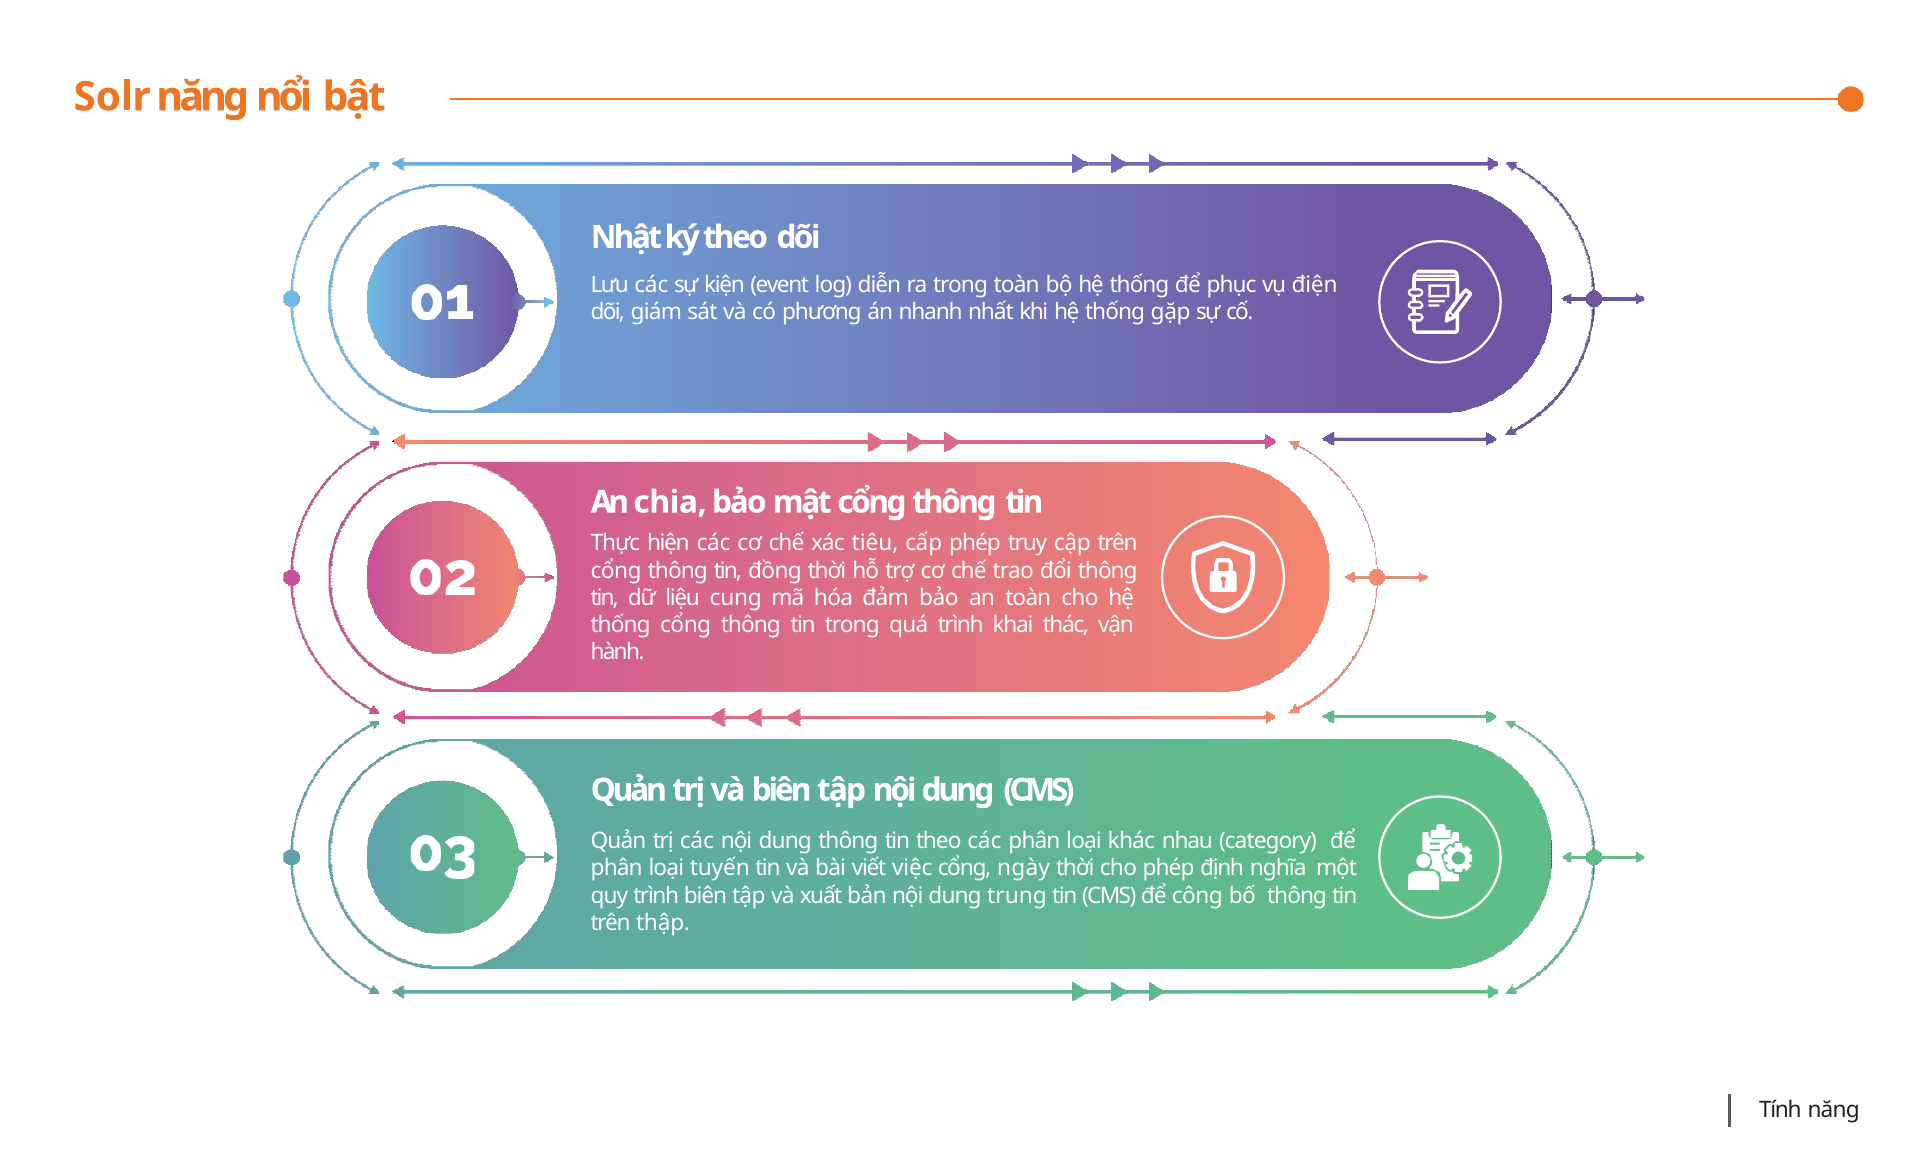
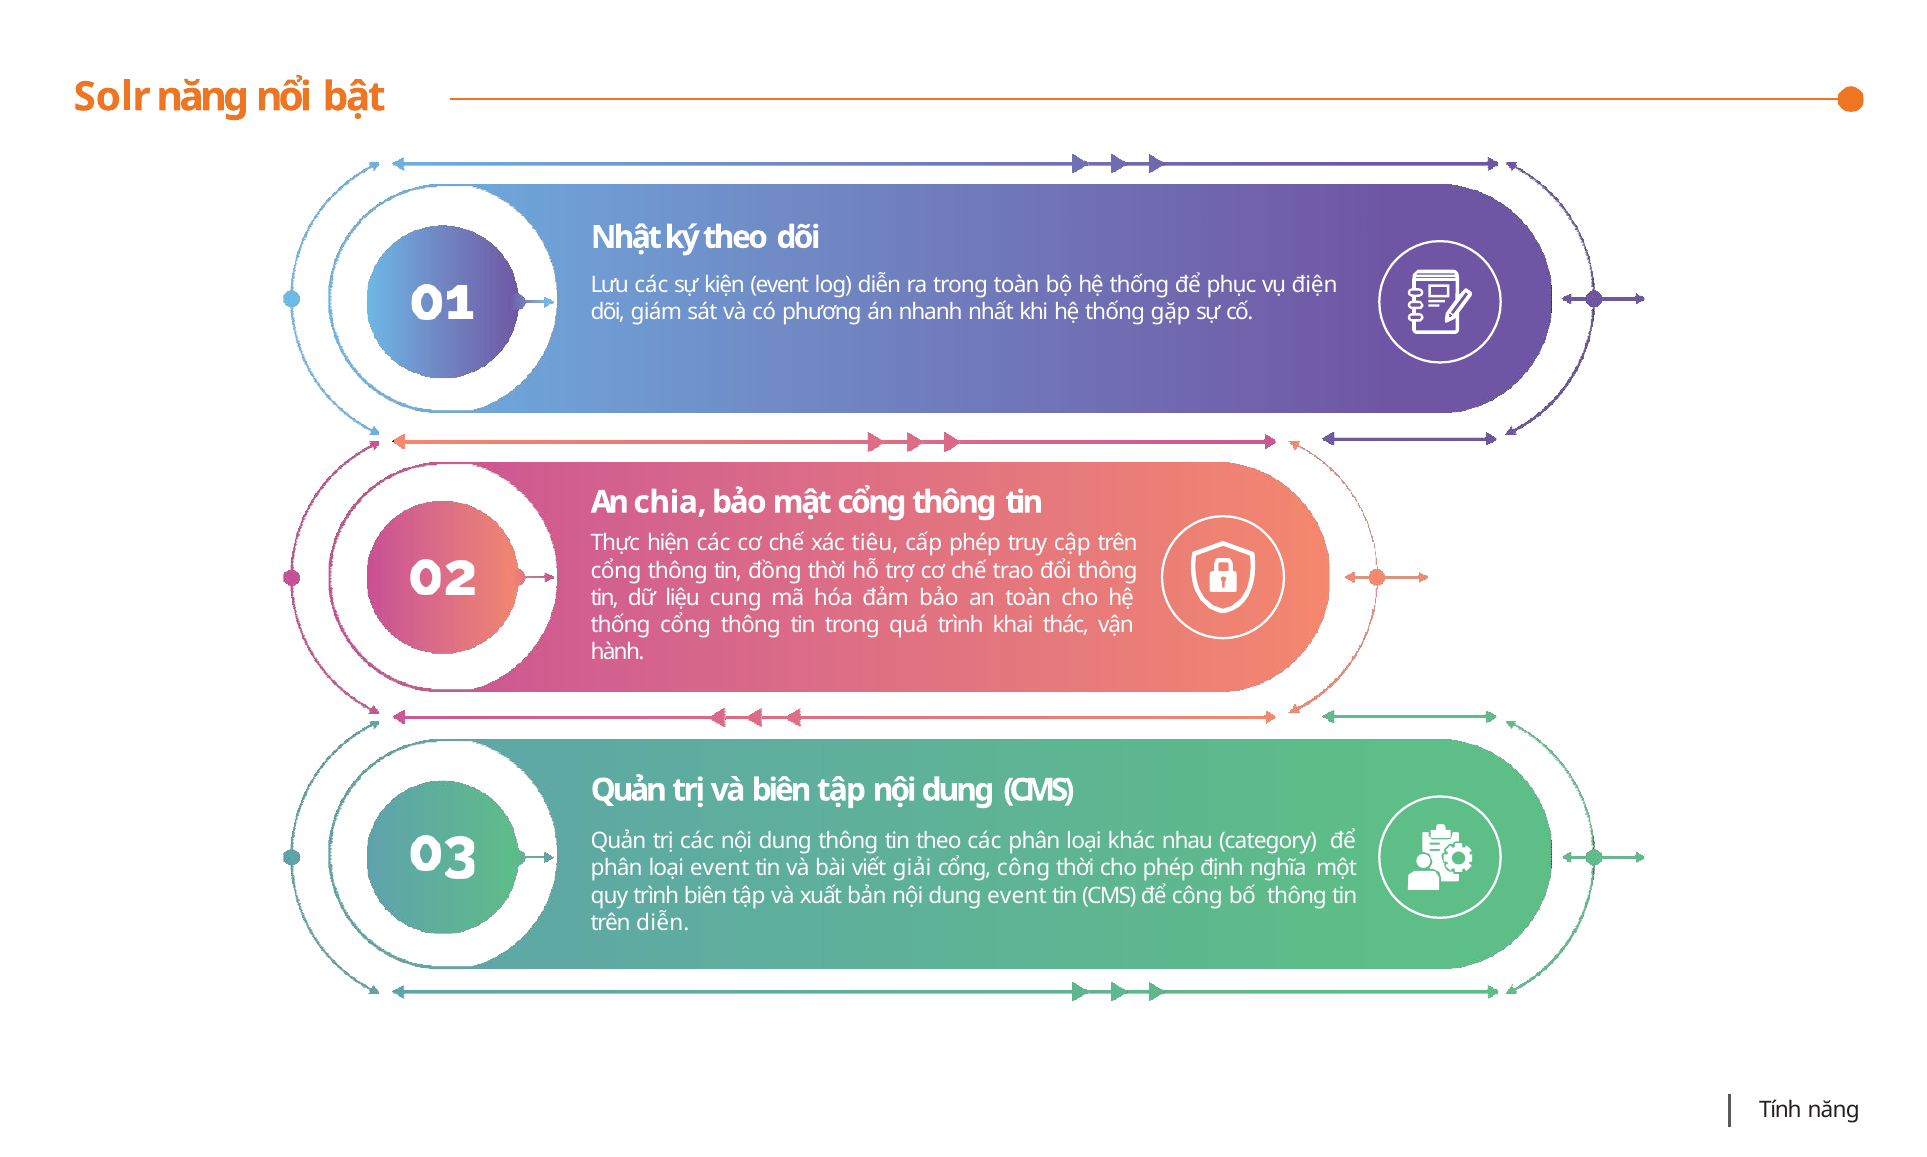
loại tuyến: tuyến -> event (720, 869)
việc: việc -> giải (912, 869)
cổng ngày: ngày -> công (1024, 869)
dung trung: trung -> event (1017, 896)
trên thập: thập -> diễn (663, 923)
